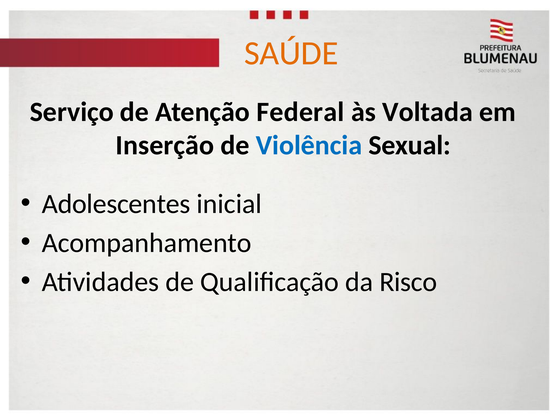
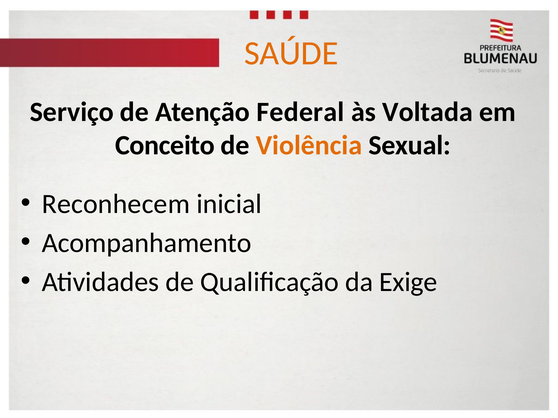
Inserção: Inserção -> Conceito (165, 146)
Violência colour: blue -> orange (309, 146)
Adolescentes: Adolescentes -> Reconhecem (116, 204)
Risco: Risco -> Exige (408, 282)
